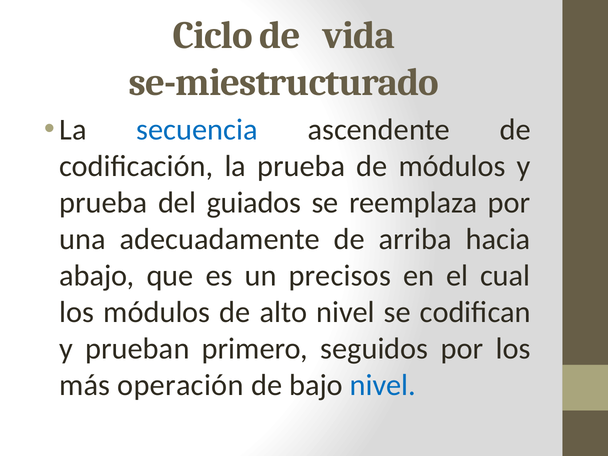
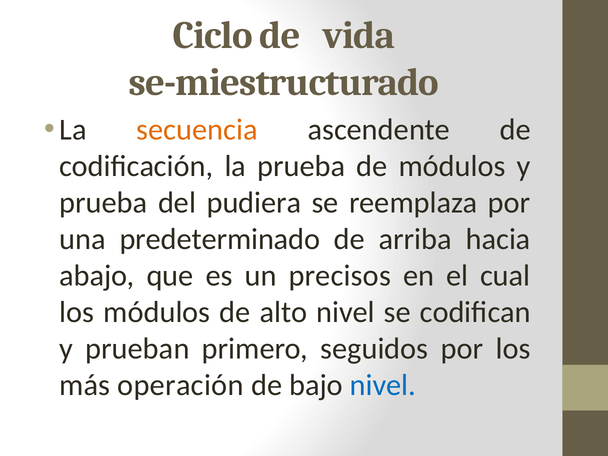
secuencia colour: blue -> orange (197, 130)
guiados: guiados -> pudiera (254, 203)
adecuadamente: adecuadamente -> predeterminado (220, 239)
